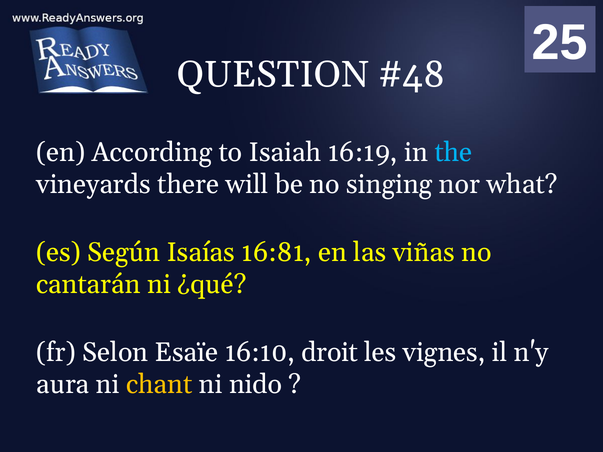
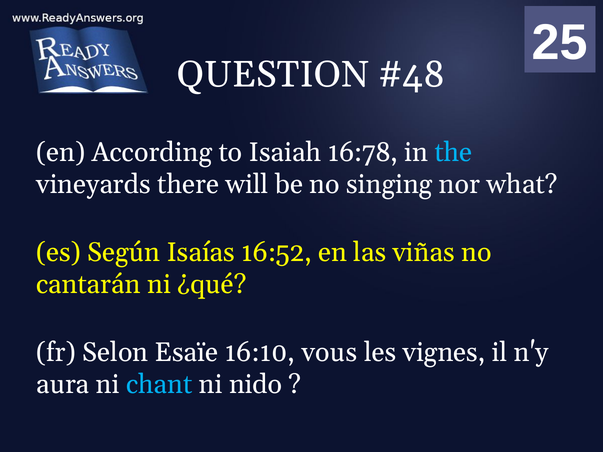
16:19: 16:19 -> 16:78 (363, 153)
16:81: 16:81 -> 16:52 (277, 253)
droit: droit -> vous (329, 353)
chant colour: yellow -> light blue (159, 385)
